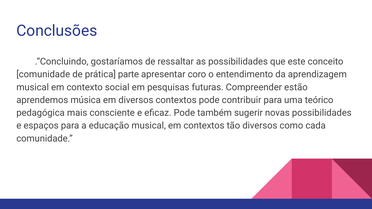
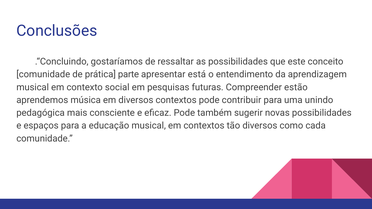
coro: coro -> está (197, 74)
teórico: teórico -> unindo (319, 100)
